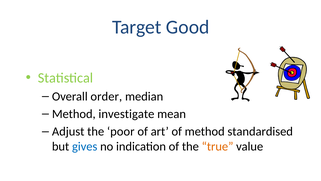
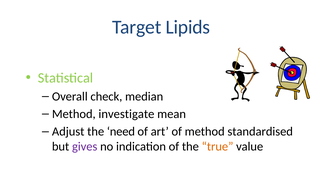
Good: Good -> Lipids (188, 27)
order: order -> check (106, 96)
poor: poor -> need (121, 131)
gives colour: blue -> purple (85, 146)
